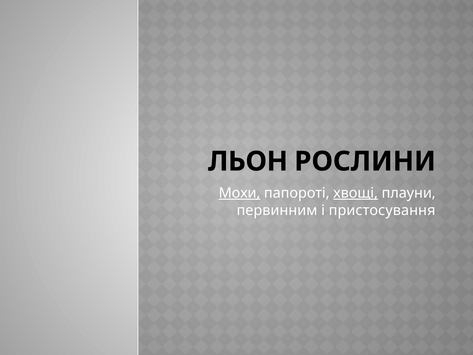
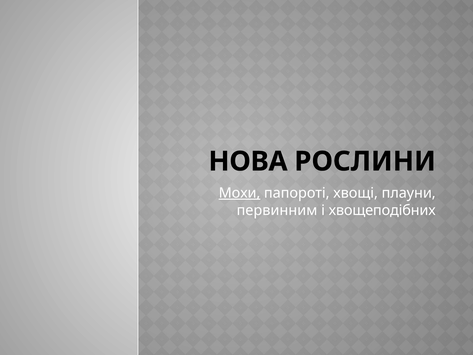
ЛЬОН: ЛЬОН -> НОВА (248, 161)
хвощі underline: present -> none (356, 193)
пристосування: пристосування -> хвощеподібних (382, 210)
